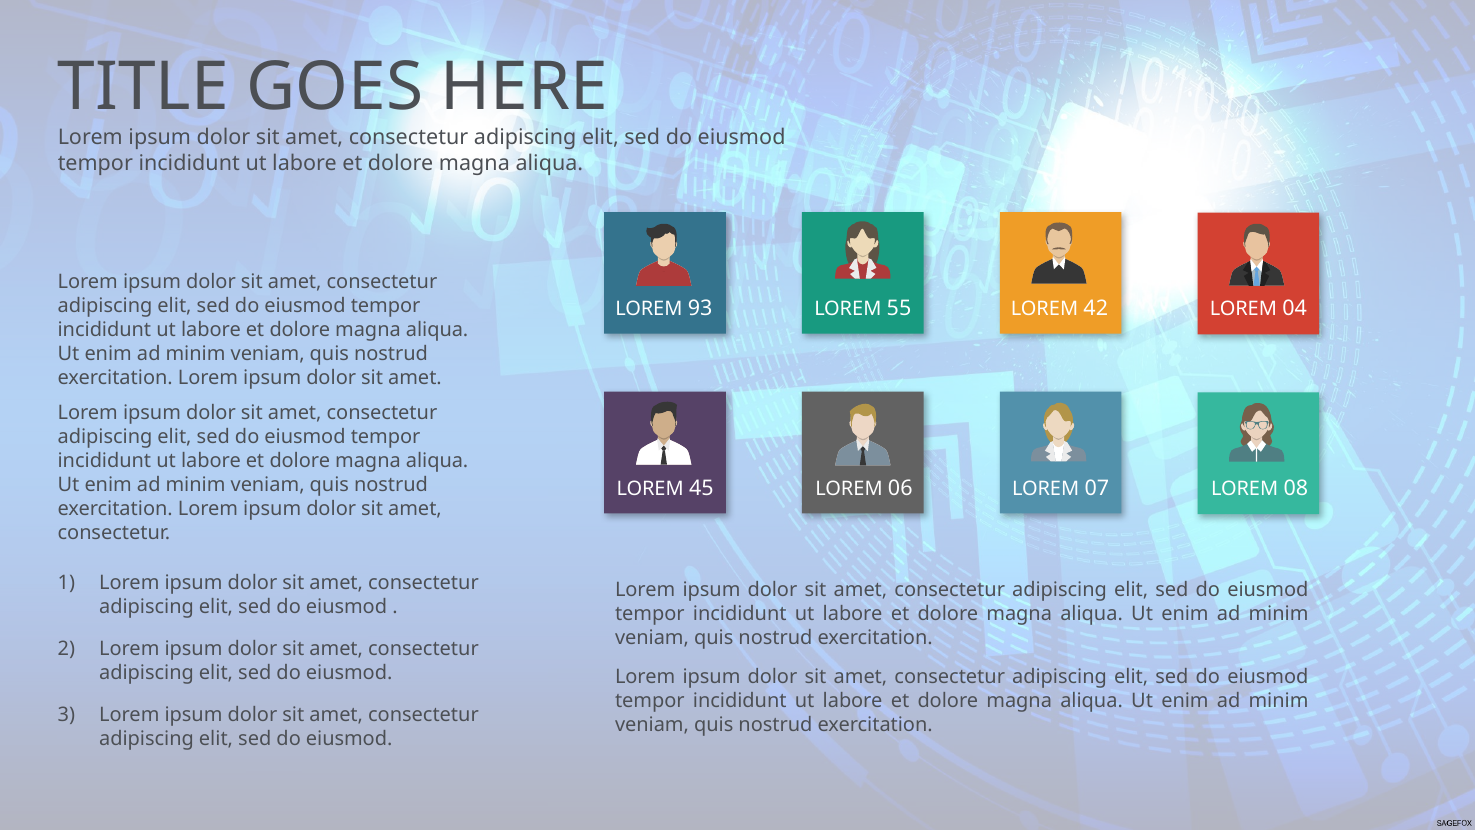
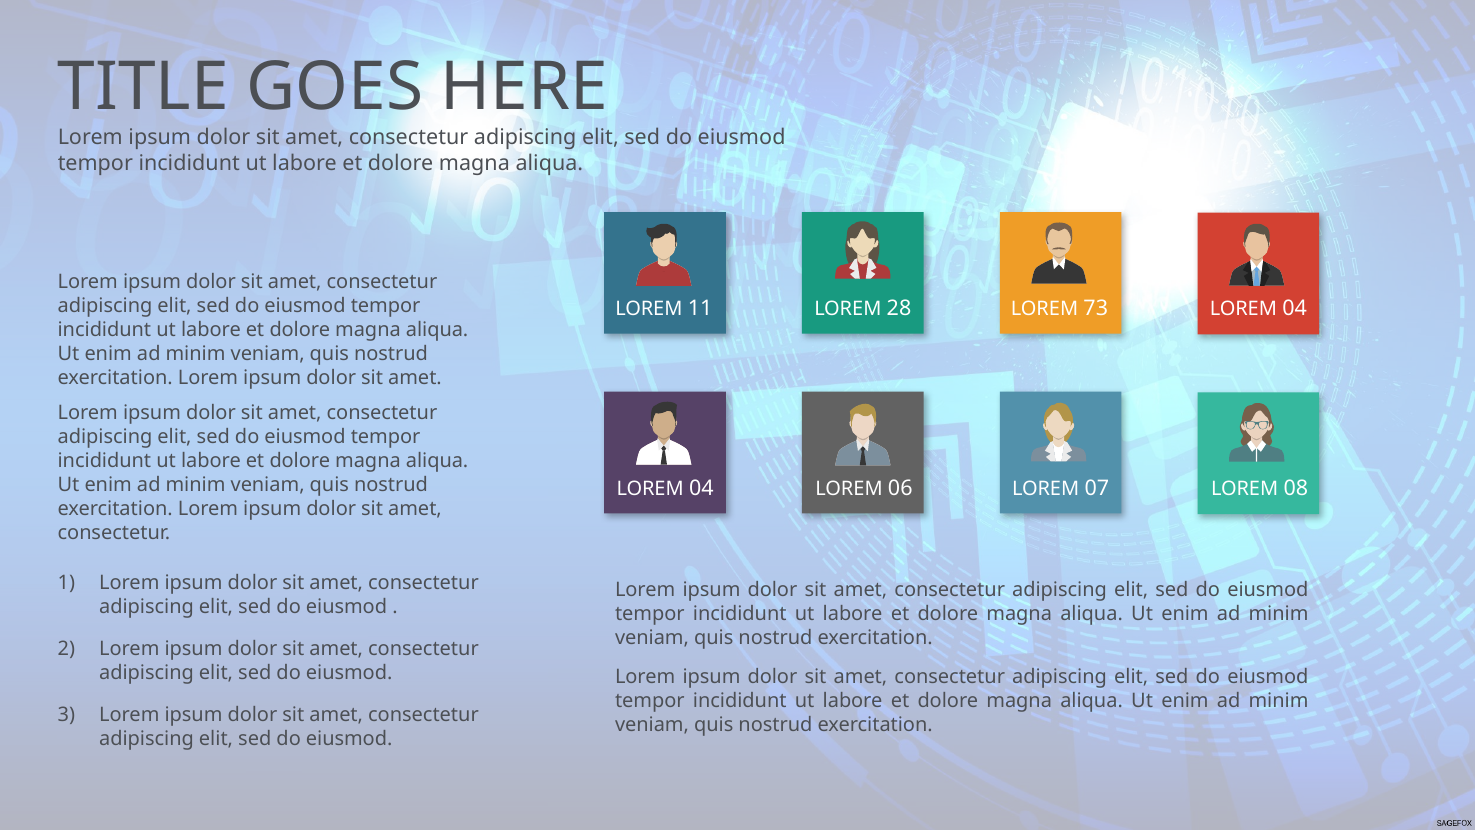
93: 93 -> 11 (700, 309)
55: 55 -> 28 (899, 309)
42: 42 -> 73 (1096, 309)
45: 45 -> 04 (701, 488)
